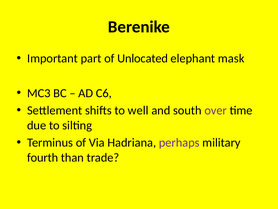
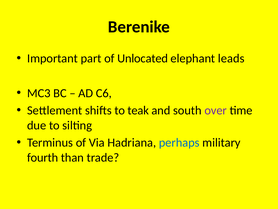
mask: mask -> leads (231, 58)
well: well -> teak (138, 110)
perhaps colour: purple -> blue (179, 142)
